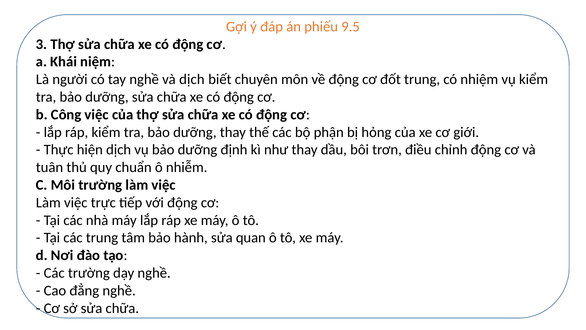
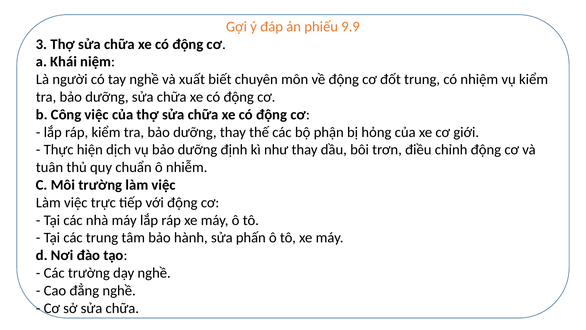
9.5: 9.5 -> 9.9 (351, 27)
và dịch: dịch -> xuất (192, 79)
quan: quan -> phấn (251, 238)
